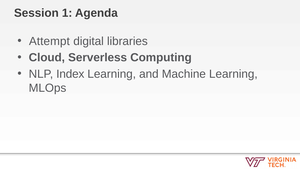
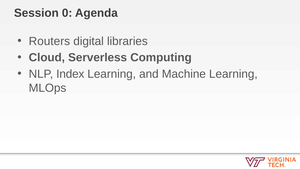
1: 1 -> 0 (67, 13)
Attempt: Attempt -> Routers (49, 41)
